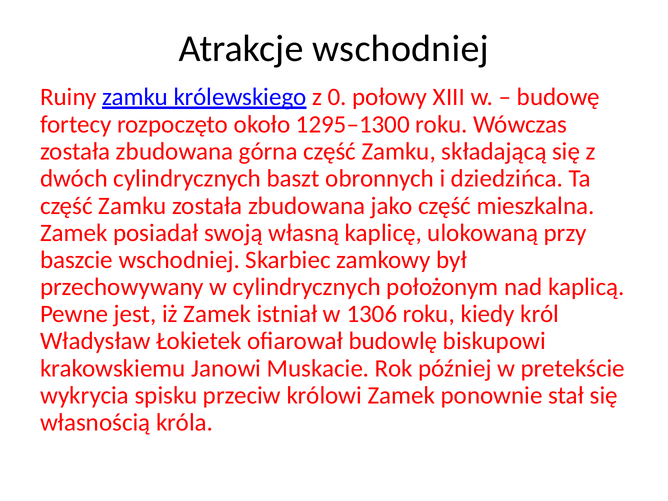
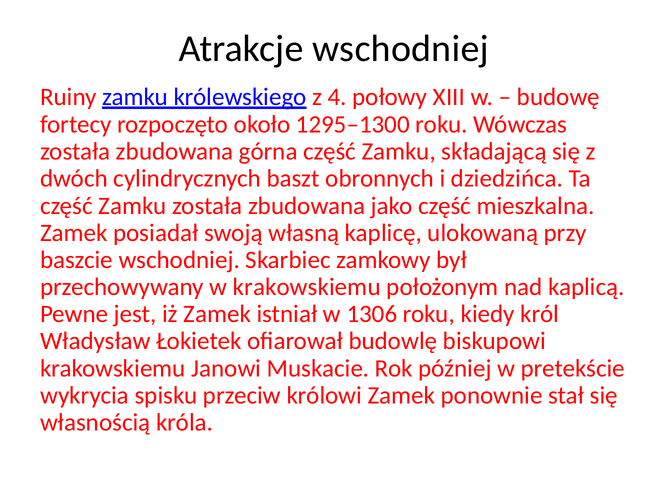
0: 0 -> 4 (337, 97)
w cylindrycznych: cylindrycznych -> krakowskiemu (307, 287)
